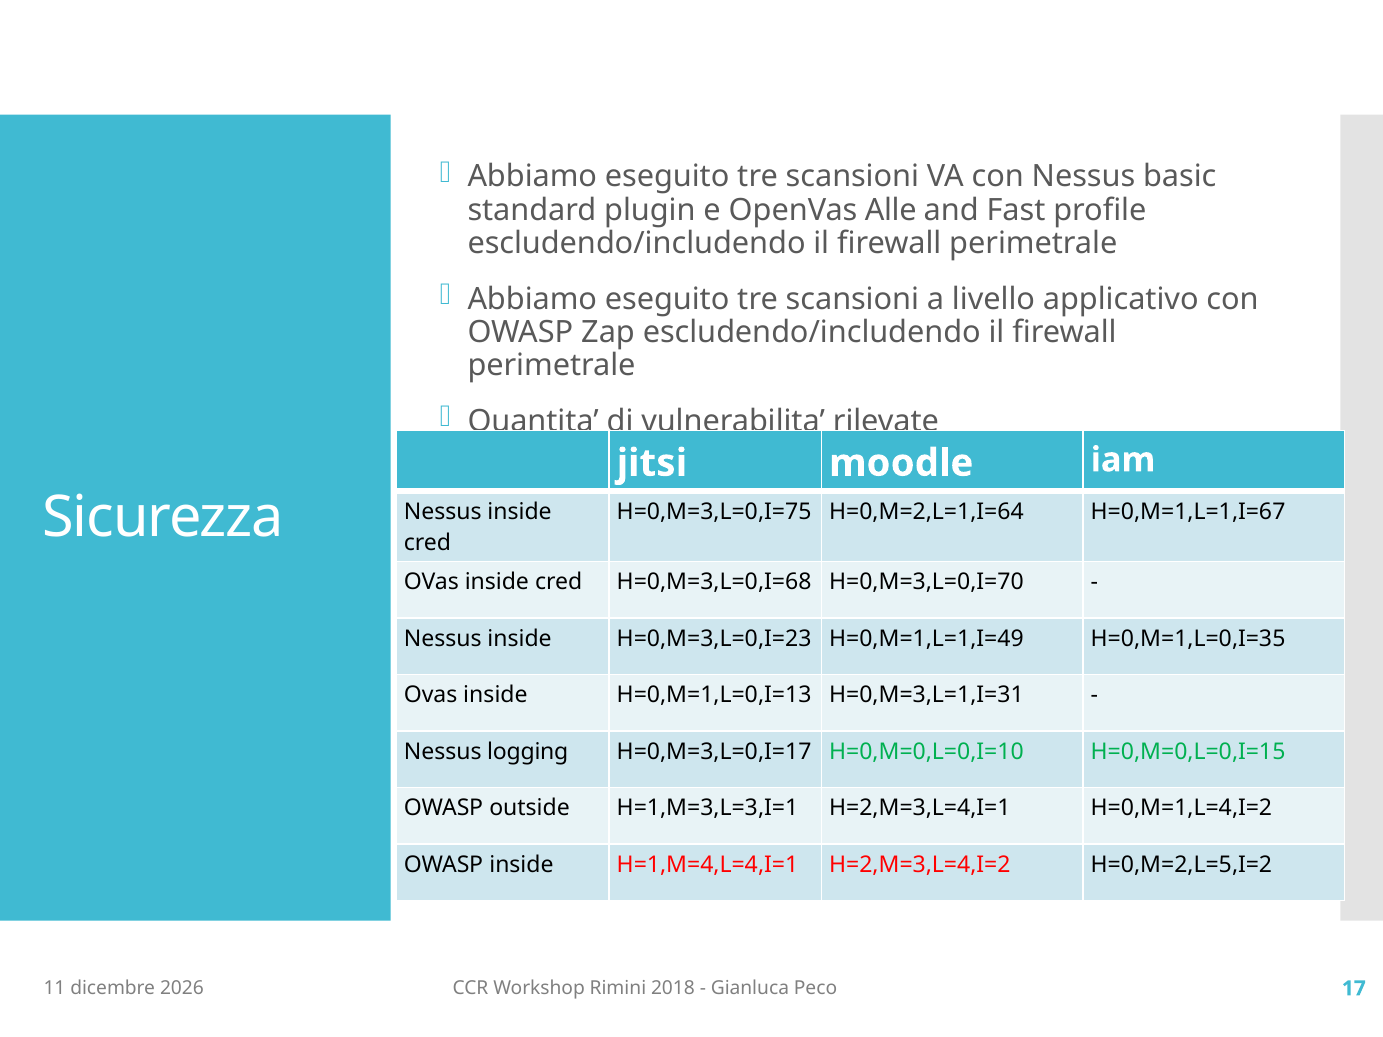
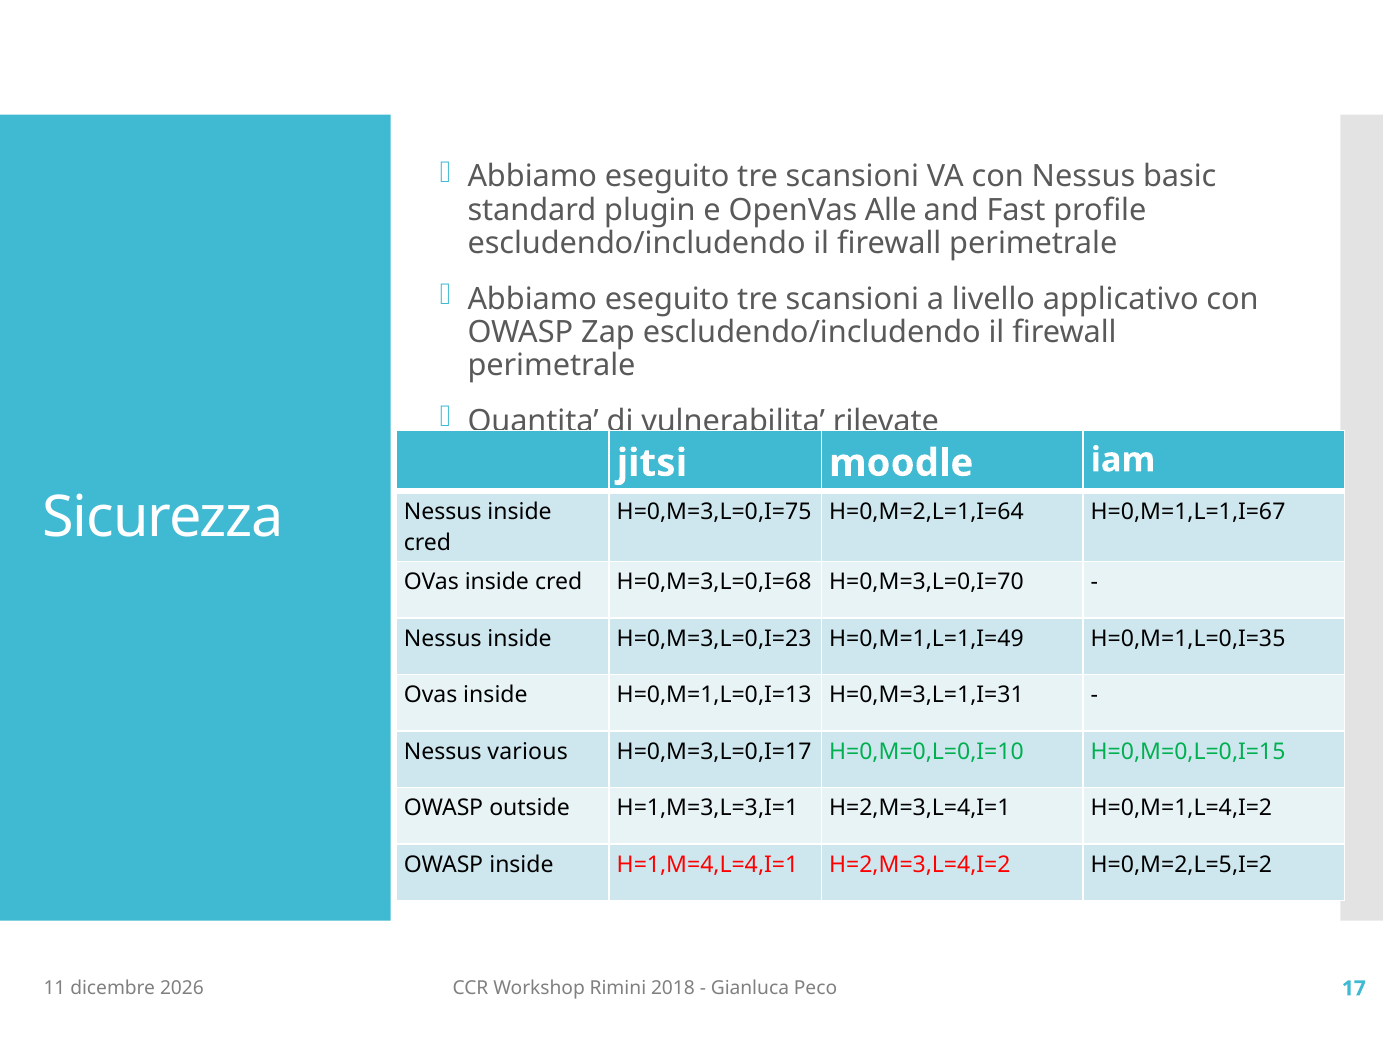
logging: logging -> various (528, 752)
